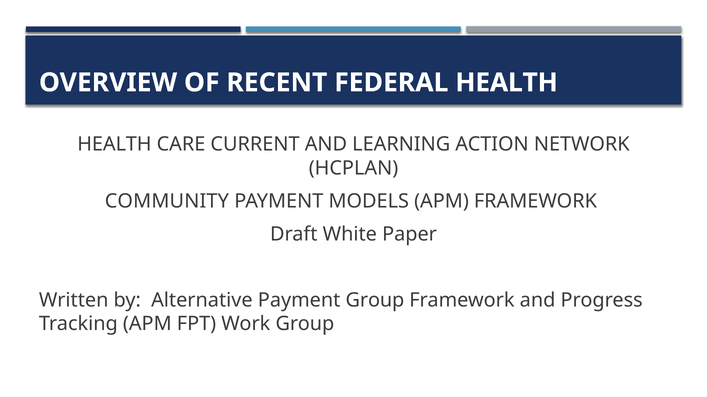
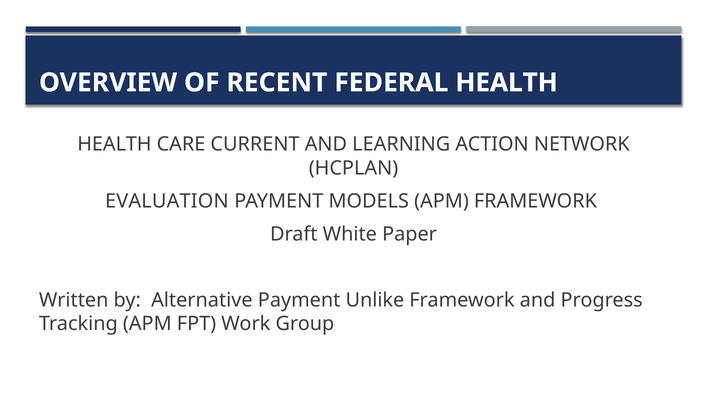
COMMUNITY: COMMUNITY -> EVALUATION (167, 201)
Payment Group: Group -> Unlike (375, 301)
